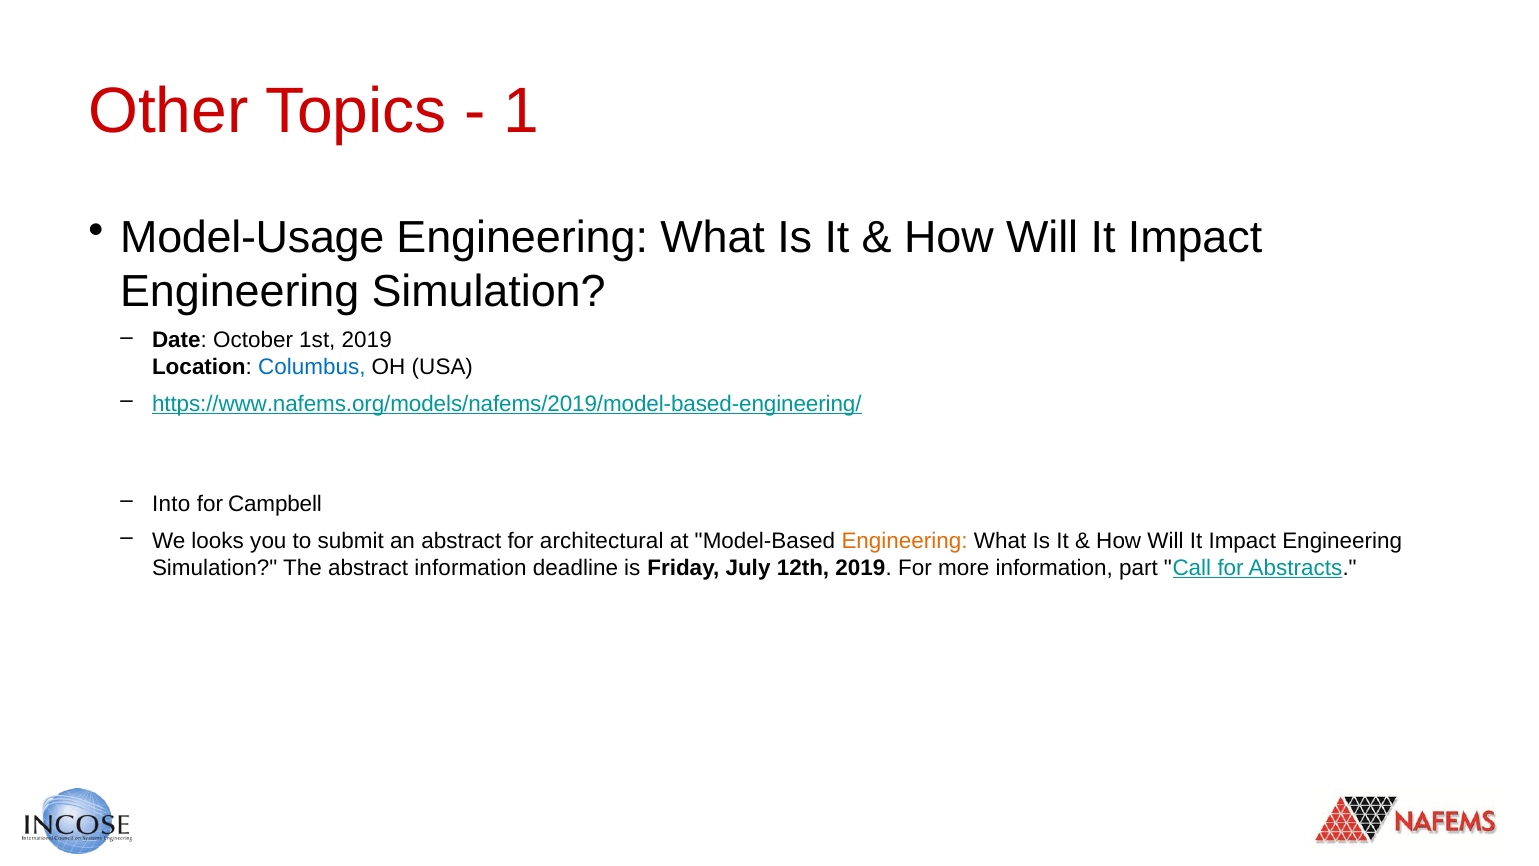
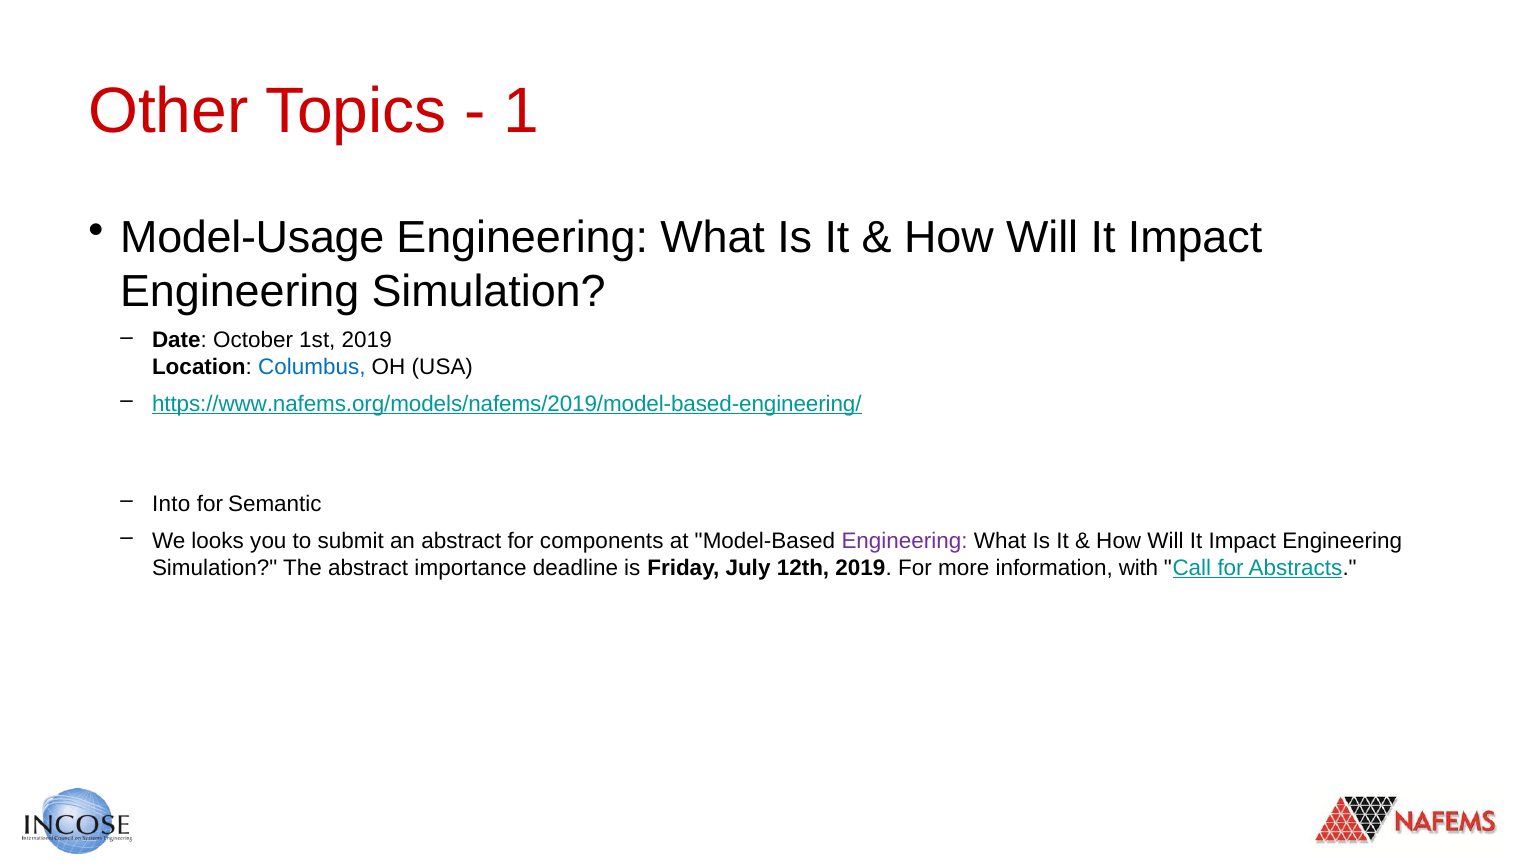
Campbell: Campbell -> Semantic (275, 504)
architectural: architectural -> components (602, 540)
Engineering colour: orange -> purple (905, 540)
abstract information: information -> importance (471, 567)
part: part -> with (1139, 567)
